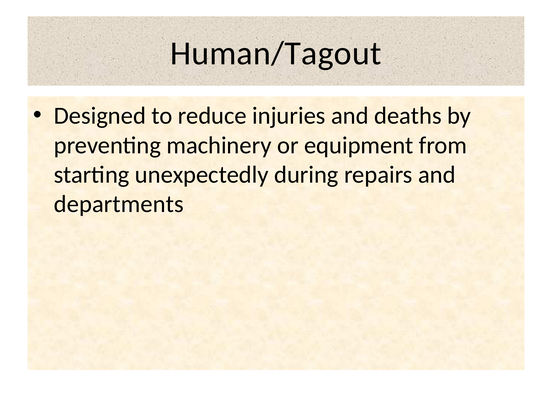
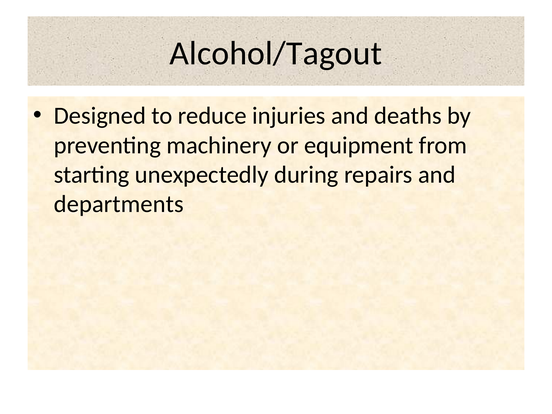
Human/Tagout: Human/Tagout -> Alcohol/Tagout (276, 53)
